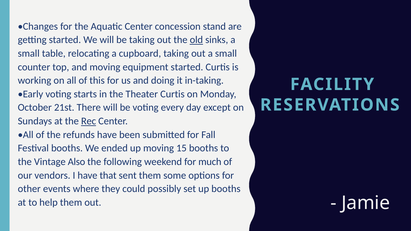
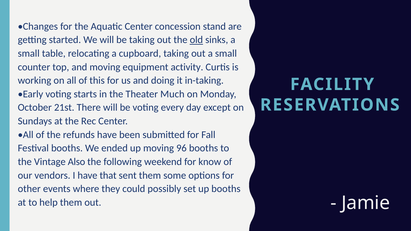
equipment started: started -> activity (187, 67)
Theater Curtis: Curtis -> Much (172, 94)
Rec underline: present -> none (89, 121)
15: 15 -> 96 (181, 148)
much: much -> know (210, 162)
